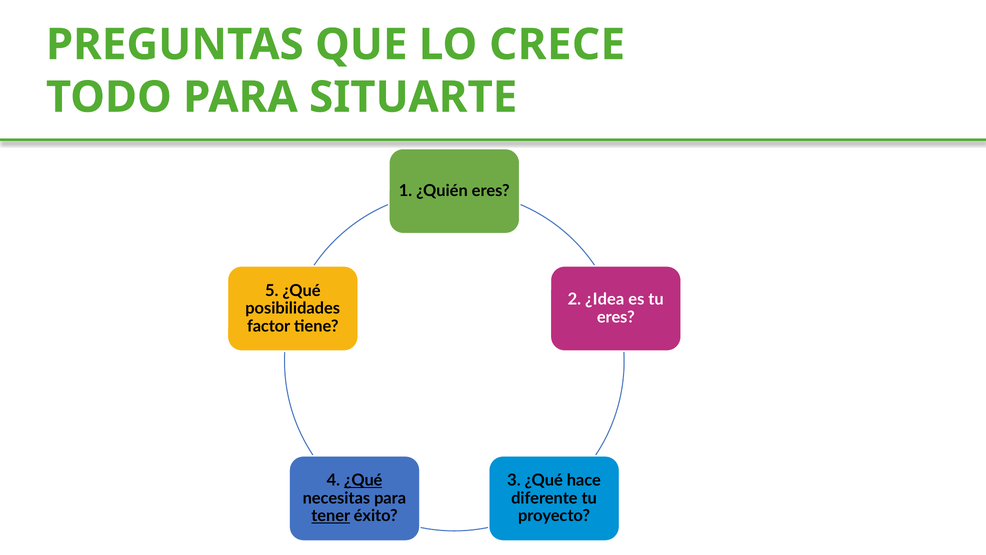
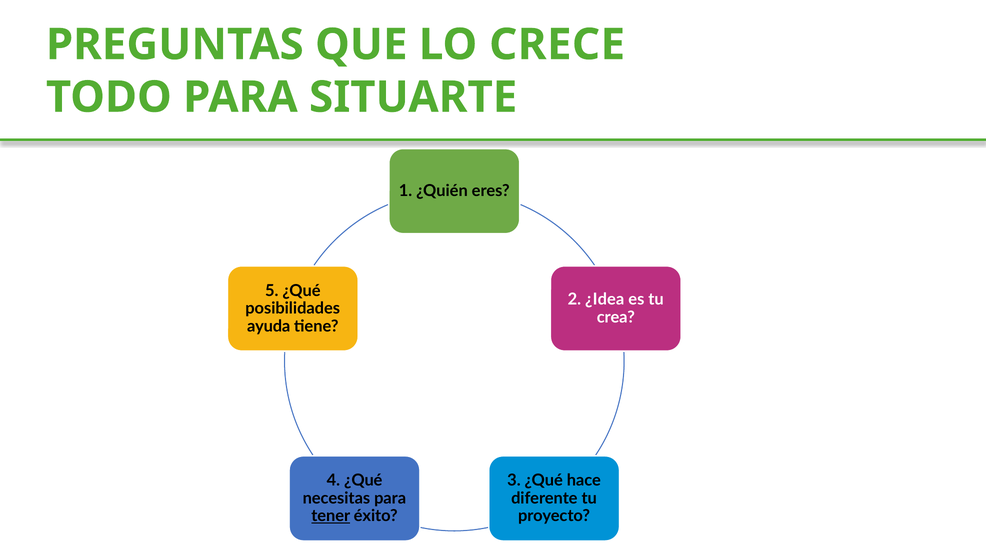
eres: eres -> crea (616, 317)
factor: factor -> ayuda (269, 326)
¿Qué underline: present -> none (363, 480)
